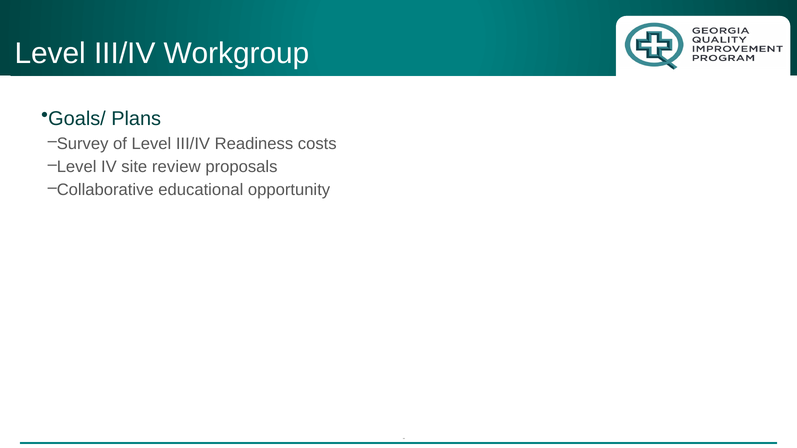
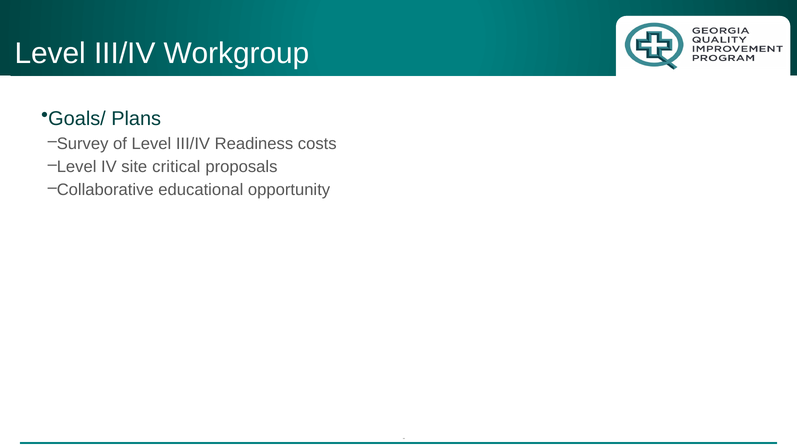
review: review -> critical (176, 167)
